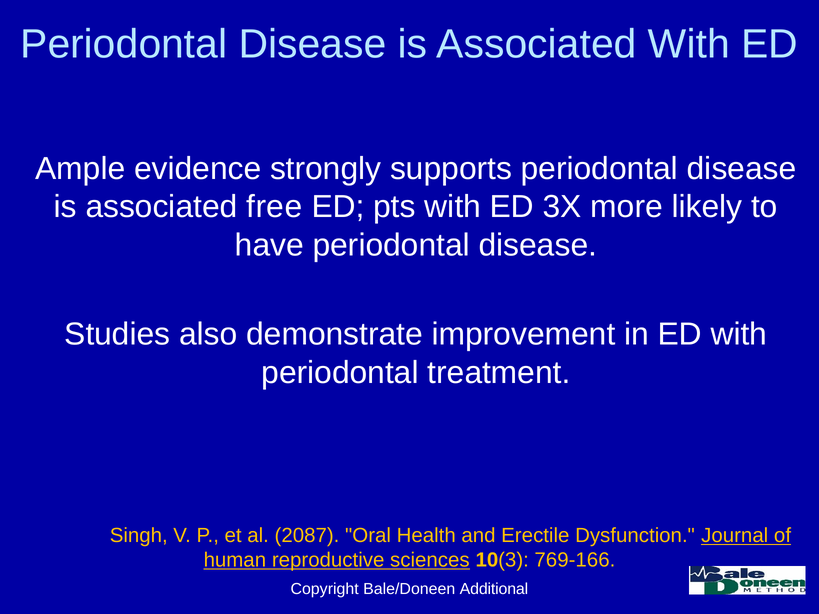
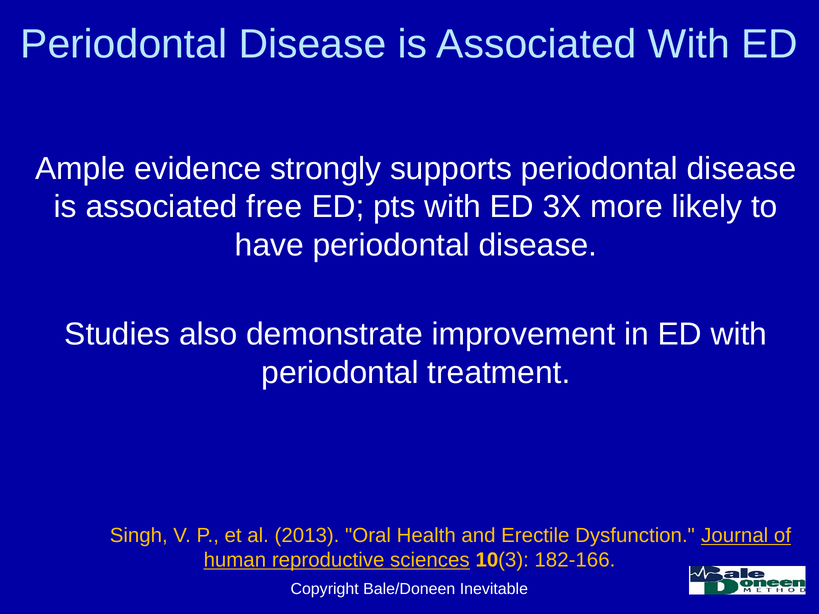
2087: 2087 -> 2013 (307, 536)
769-166: 769-166 -> 182-166 (575, 560)
Additional: Additional -> Inevitable (494, 589)
